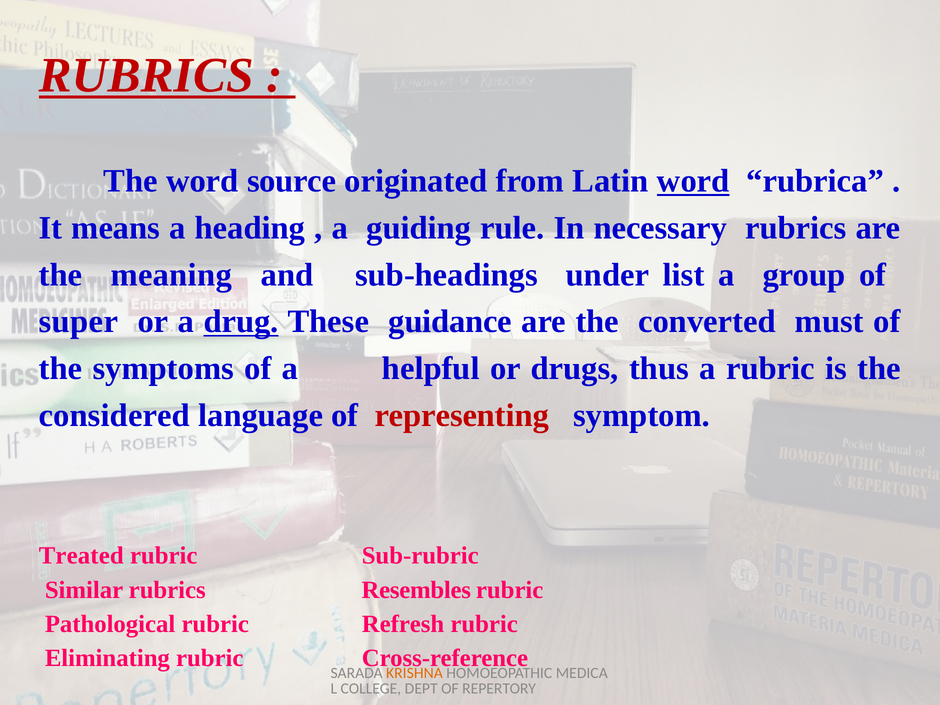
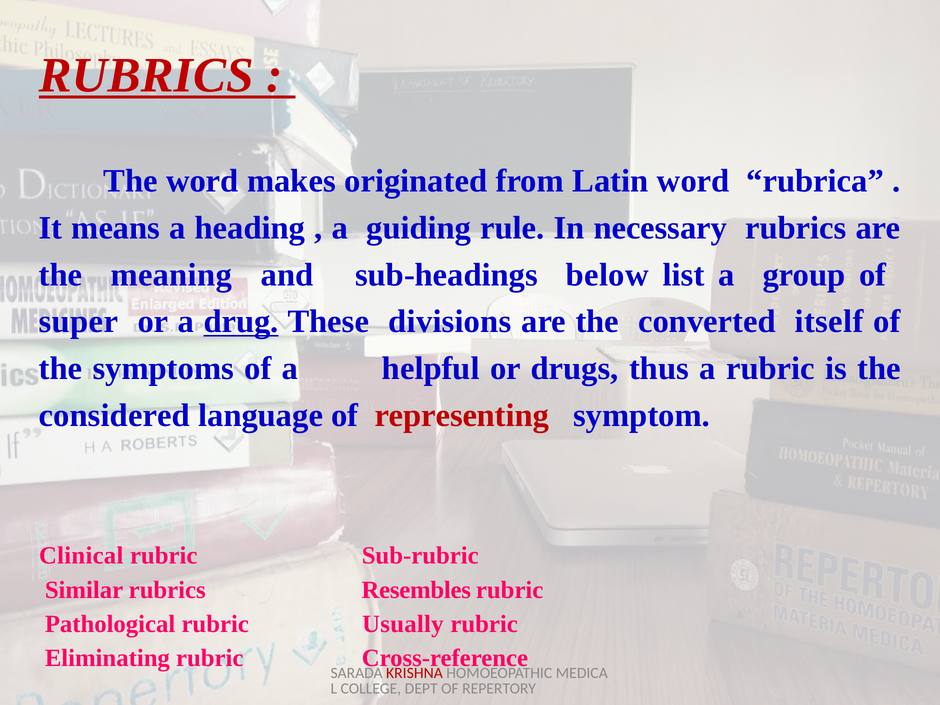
source: source -> makes (291, 181)
word underline: present -> none (693, 181)
under: under -> below (607, 275)
guidance: guidance -> divisions (450, 322)
must: must -> itself (829, 322)
Treated: Treated -> Clinical (81, 556)
Refresh: Refresh -> Usually (403, 624)
KRISHNA colour: orange -> red (414, 673)
